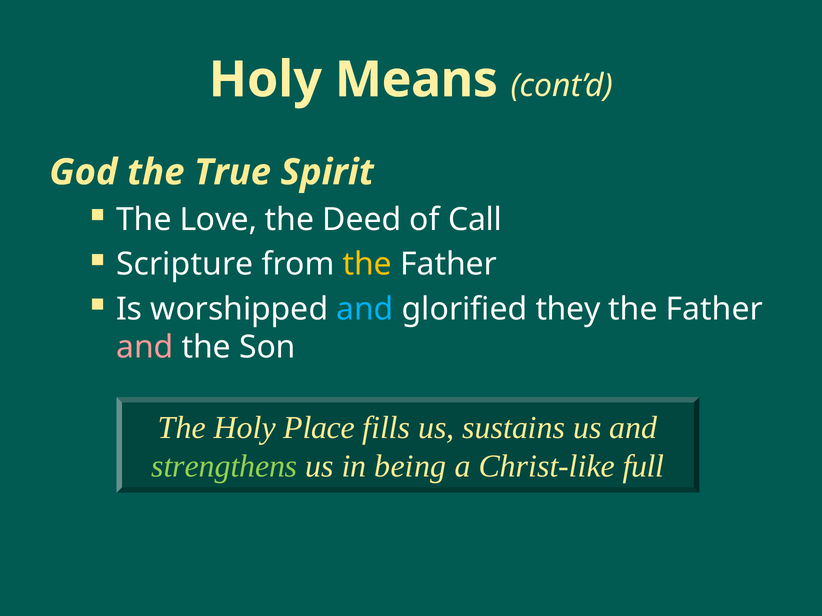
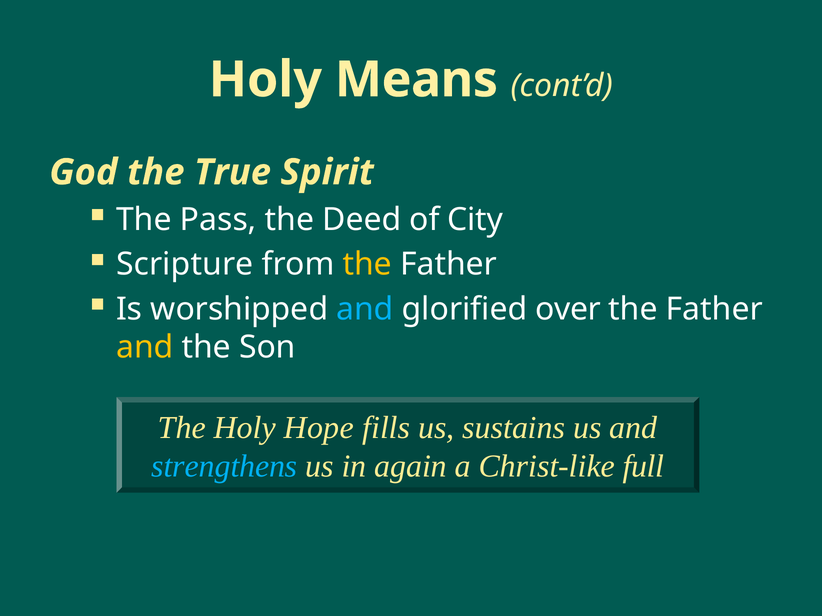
Love: Love -> Pass (218, 220)
Call: Call -> City (475, 220)
they: they -> over (568, 309)
and colour: pink -> yellow (145, 348)
Place: Place -> Hope (319, 428)
strengthens colour: light green -> light blue (224, 467)
being: being -> again (411, 467)
